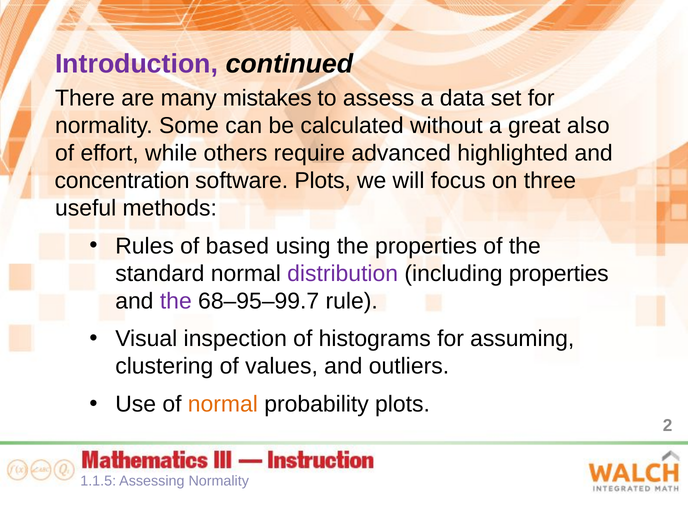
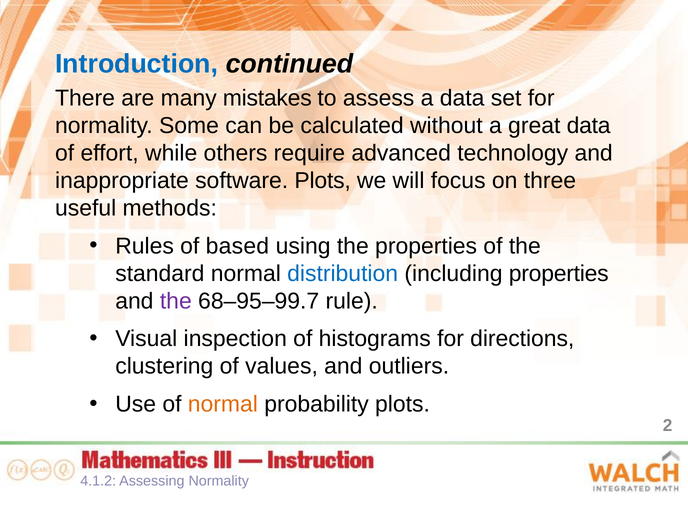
Introduction colour: purple -> blue (137, 64)
great also: also -> data (589, 126)
highlighted: highlighted -> technology (513, 153)
concentration: concentration -> inappropriate (122, 181)
distribution colour: purple -> blue (343, 274)
assuming: assuming -> directions (522, 339)
1.1.5: 1.1.5 -> 4.1.2 (98, 481)
